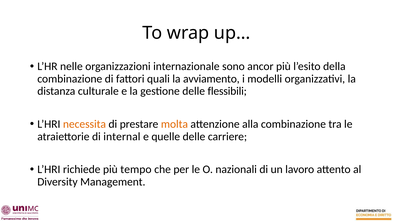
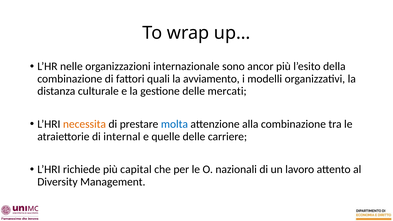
flessibili: flessibili -> mercati (227, 91)
molta colour: orange -> blue (174, 124)
tempo: tempo -> capital (136, 170)
